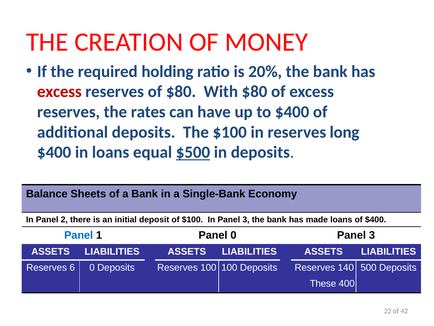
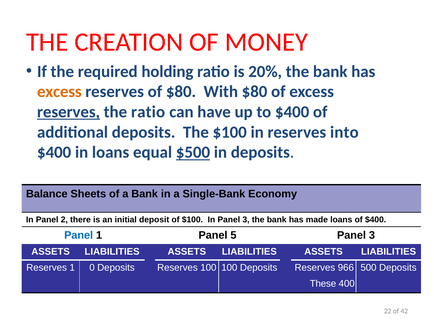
excess colour: red -> orange (59, 92)
reserves underline: none -> present (69, 112)
the rates: rates -> ratio (148, 112)
long: long -> into (344, 132)
Panel 0: 0 -> 5 (233, 235)
Reserves 6: 6 -> 1 (72, 267)
140: 140 -> 966 (346, 267)
